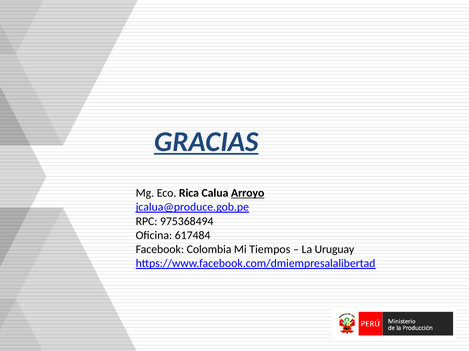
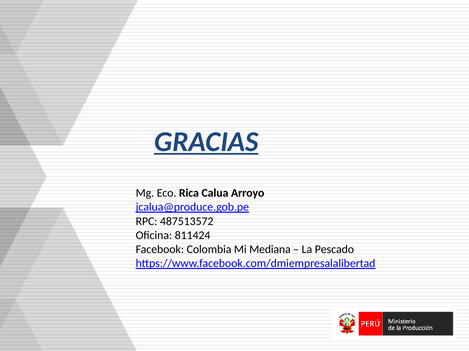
Arroyo underline: present -> none (248, 193)
975368494: 975368494 -> 487513572 (187, 222)
617484: 617484 -> 811424 (193, 236)
Tiempos: Tiempos -> Mediana (270, 250)
Uruguay: Uruguay -> Pescado (334, 250)
